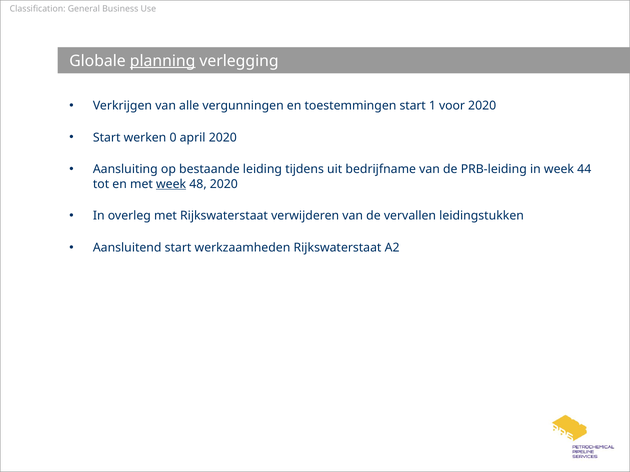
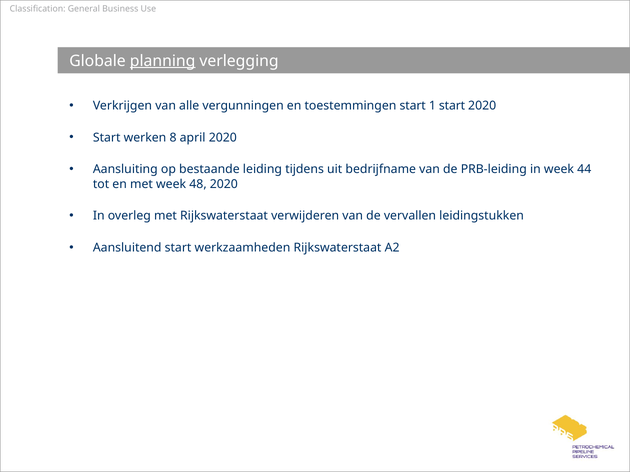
1 voor: voor -> start (452, 106)
0: 0 -> 8 (173, 138)
week underline: present -> none (171, 184)
